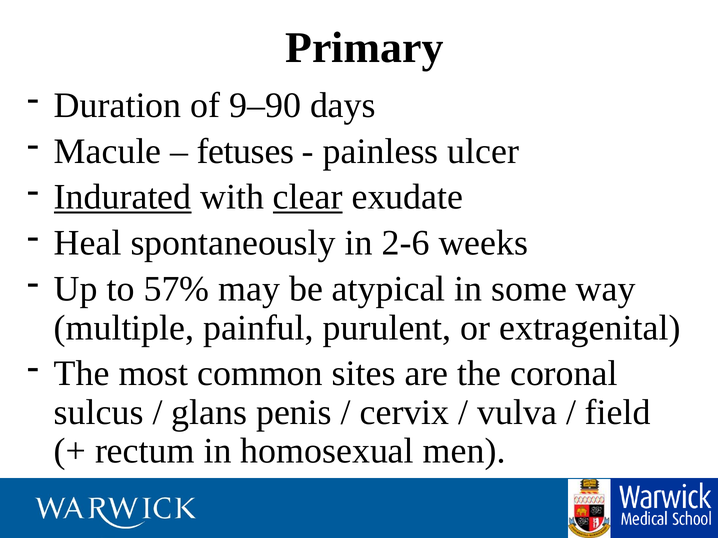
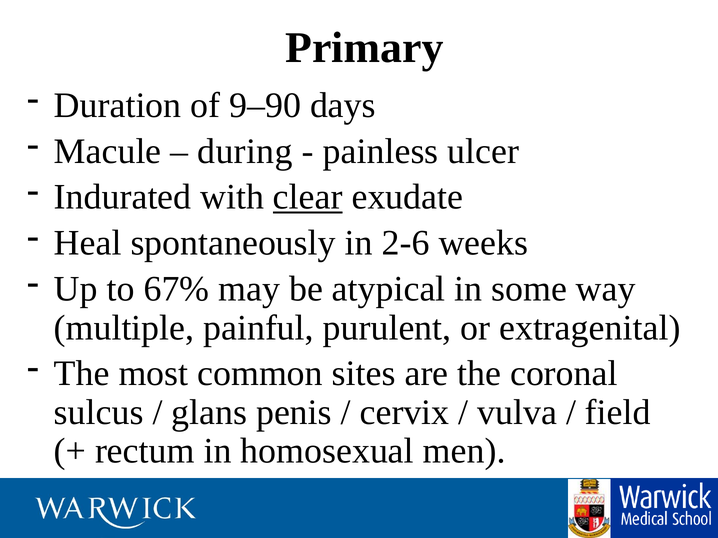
fetuses: fetuses -> during (245, 151)
Indurated underline: present -> none (123, 197)
57%: 57% -> 67% (176, 289)
